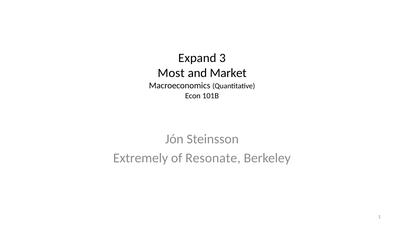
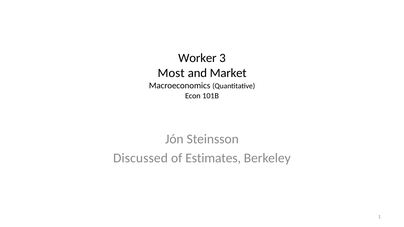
Expand: Expand -> Worker (197, 58)
Extremely: Extremely -> Discussed (141, 158)
Resonate: Resonate -> Estimates (213, 158)
